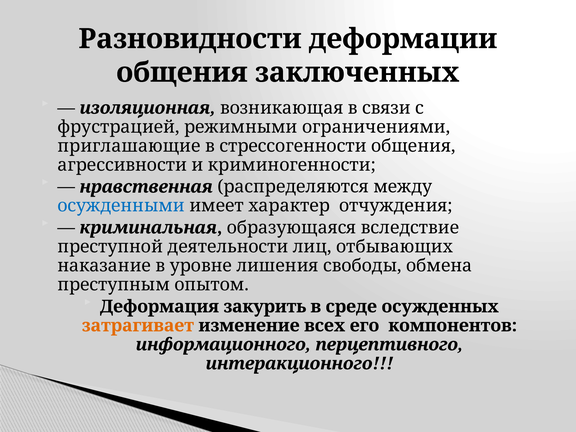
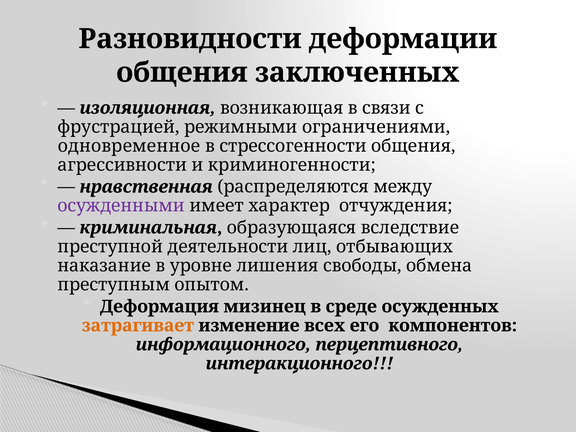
приглашающие: приглашающие -> одновременное (129, 146)
осужденными colour: blue -> purple (121, 206)
закурить: закурить -> мизинец (265, 307)
